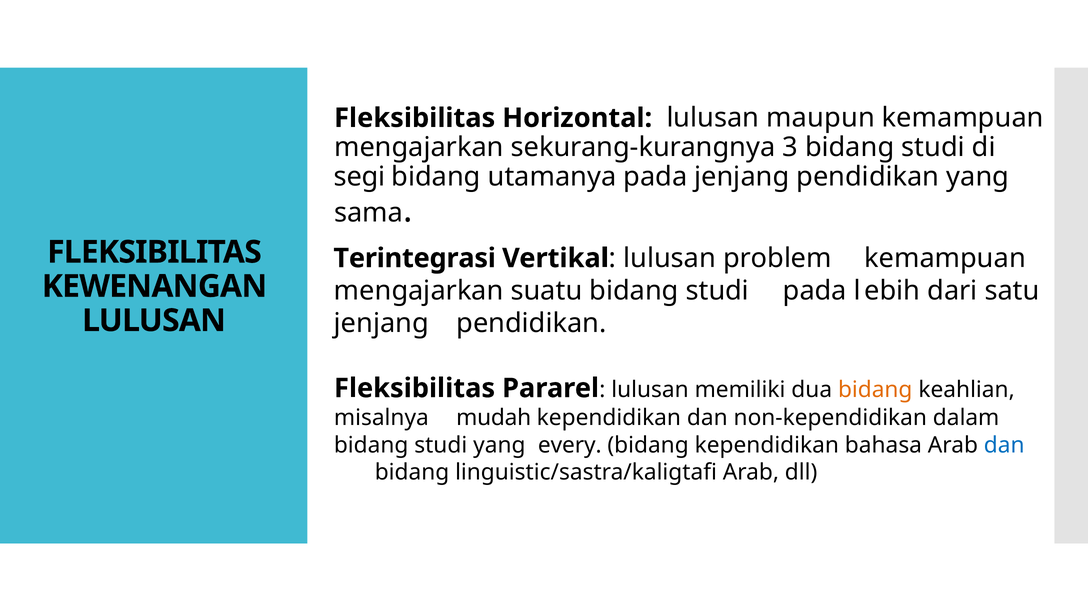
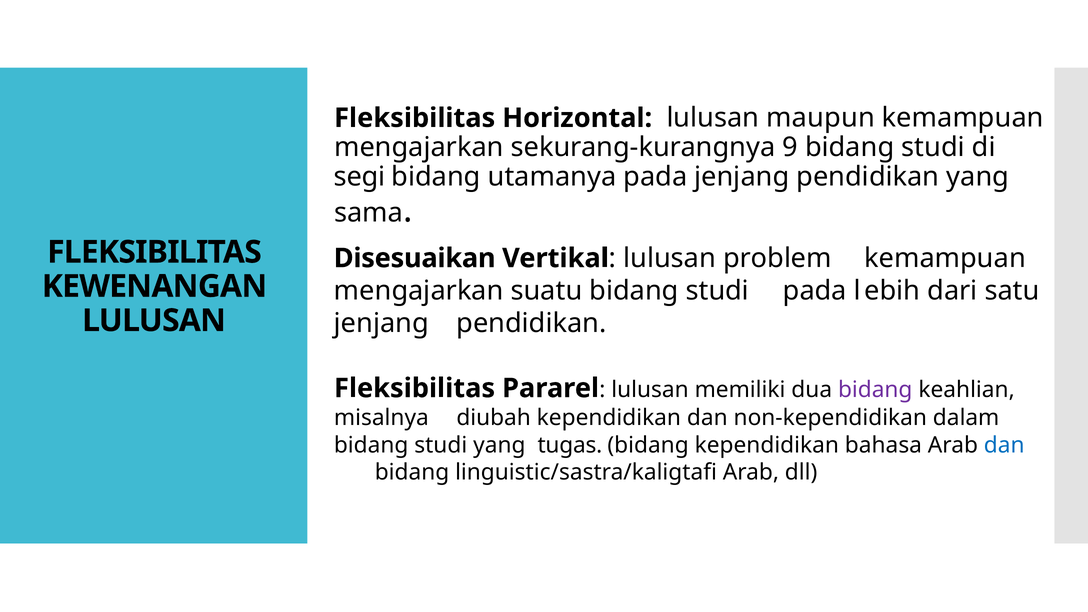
3: 3 -> 9 (790, 147)
Terintegrasi: Terintegrasi -> Disesuaikan (415, 258)
bidang colour: orange -> purple (875, 390)
mudah: mudah -> diubah (494, 418)
every: every -> tugas (570, 445)
